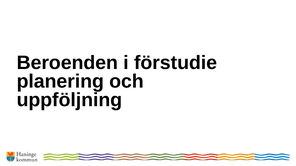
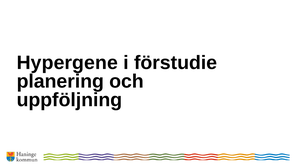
Beroenden: Beroenden -> Hypergene (67, 63)
